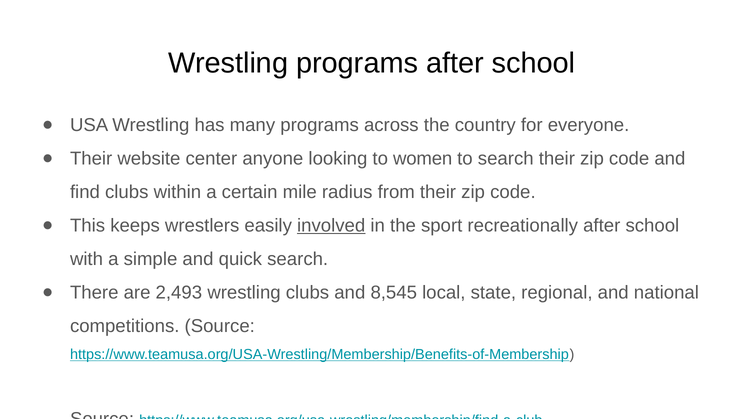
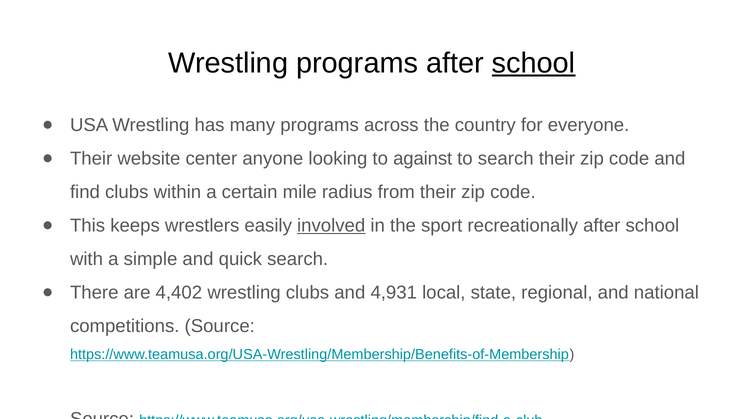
school underline: none -> present (534, 63)
women: women -> against (423, 158)
2,493: 2,493 -> 4,402 (179, 292)
8,545: 8,545 -> 4,931 (394, 292)
